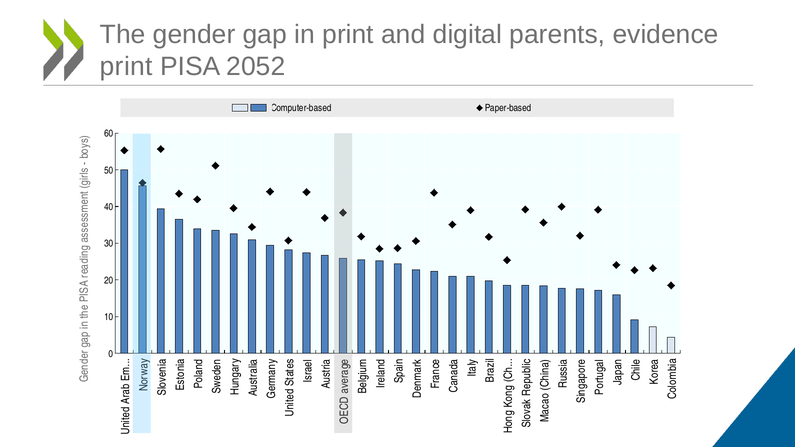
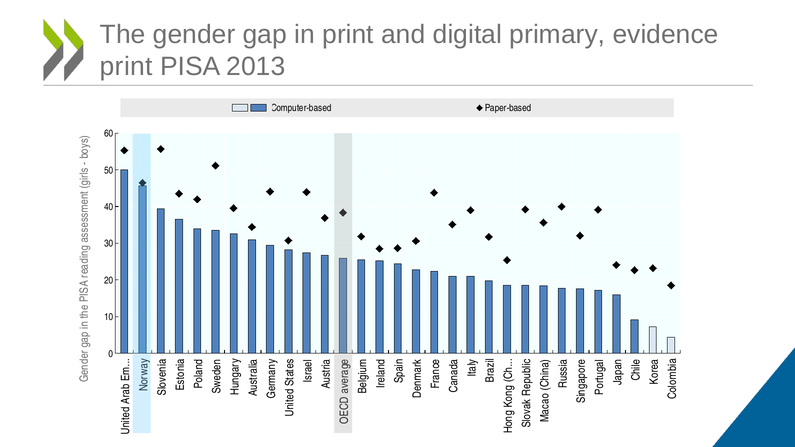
parents: parents -> primary (557, 35)
2052: 2052 -> 2013 (256, 67)
